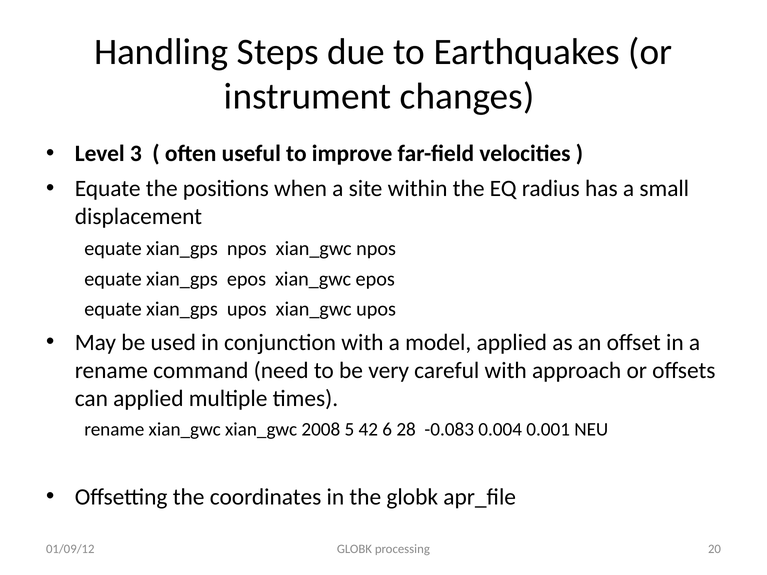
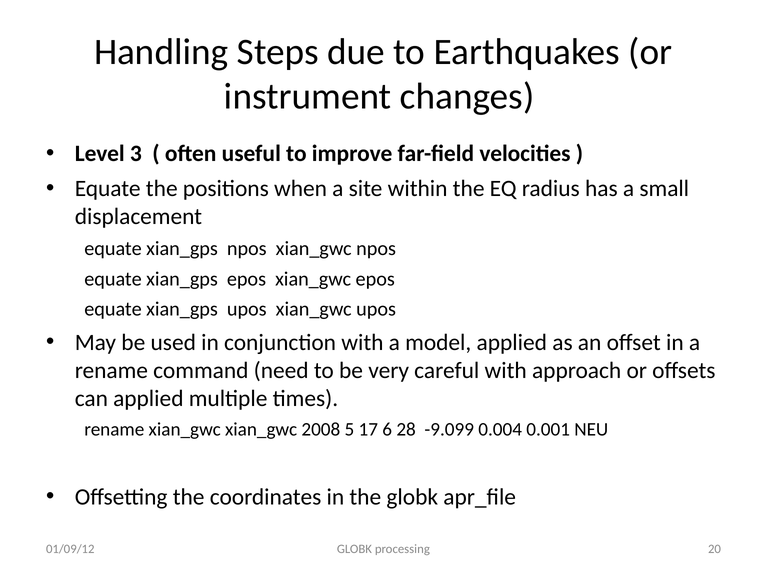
42: 42 -> 17 (368, 430)
-0.083: -0.083 -> -9.099 (449, 430)
